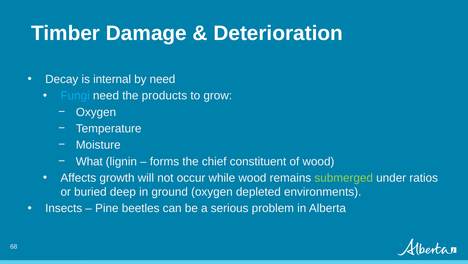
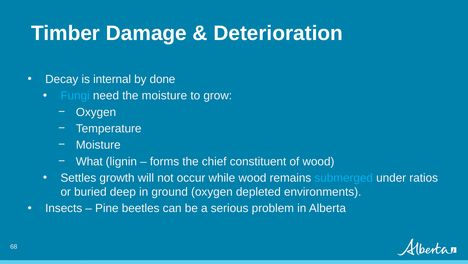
by need: need -> done (162, 79)
the products: products -> moisture (164, 96)
Affects: Affects -> Settles (78, 177)
submerged colour: light green -> light blue (344, 177)
